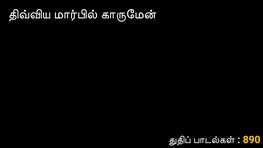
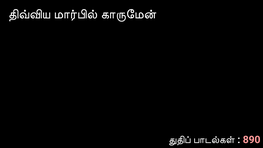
890 colour: yellow -> pink (252, 140)
